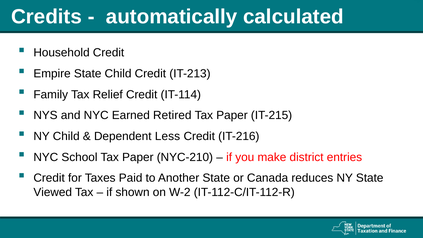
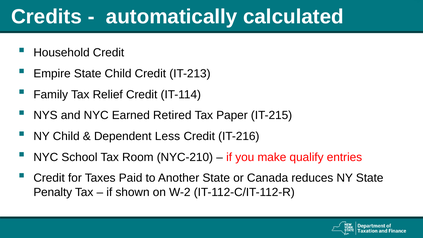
School Tax Paper: Paper -> Room (138, 157)
district: district -> qualify (307, 157)
Viewed: Viewed -> Penalty (53, 192)
